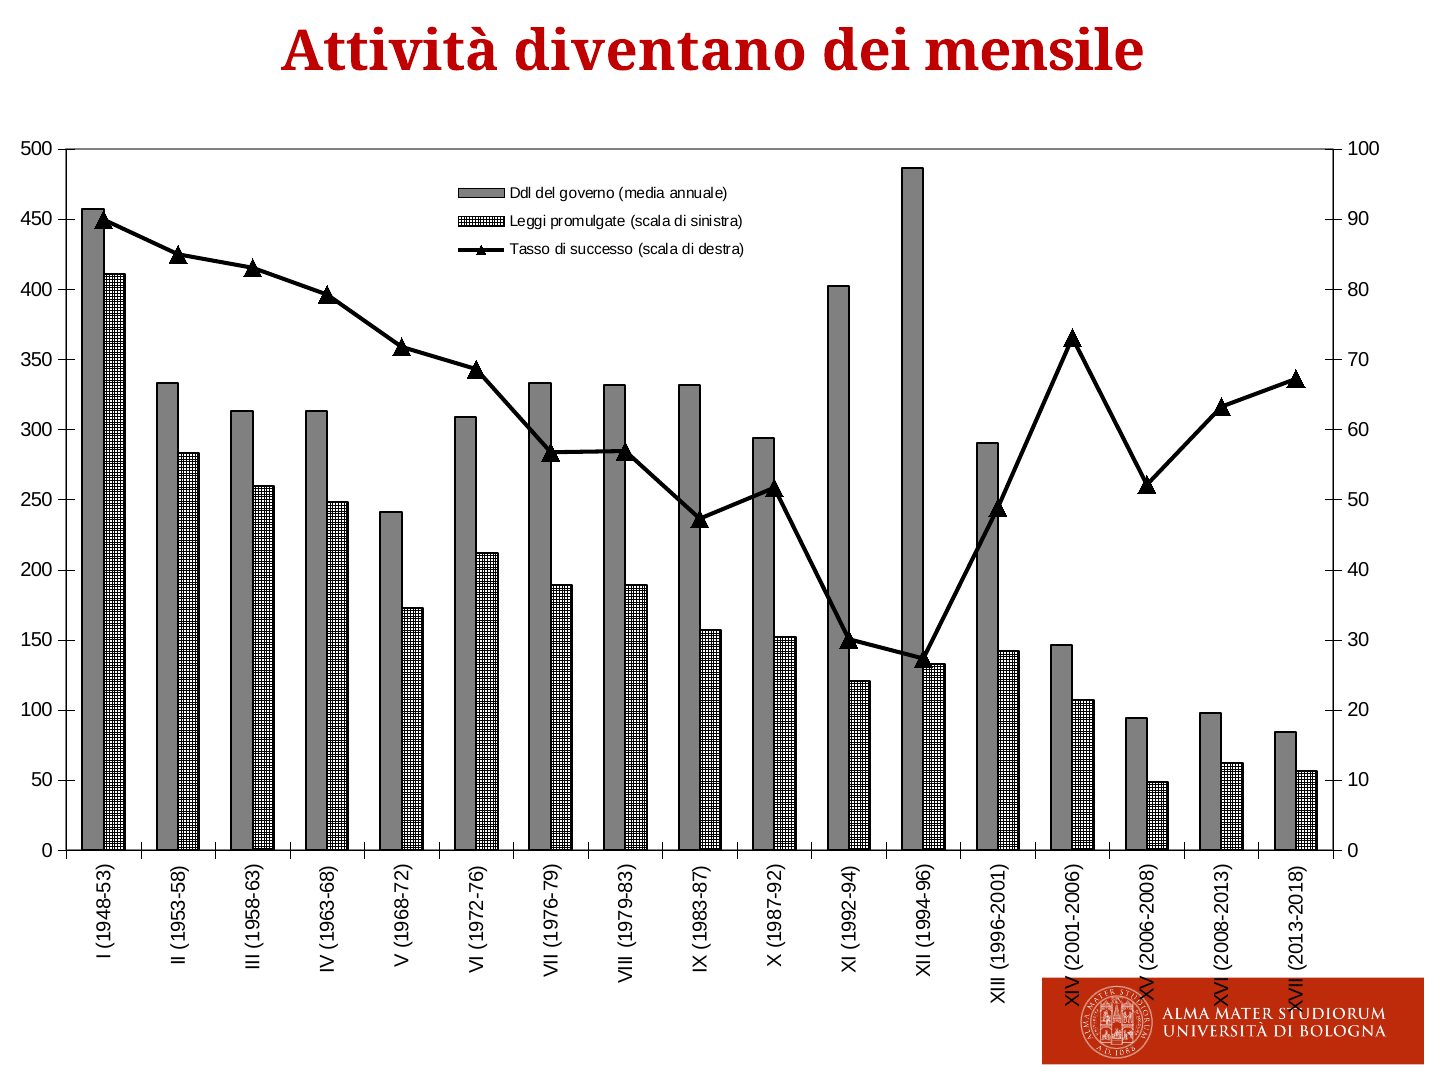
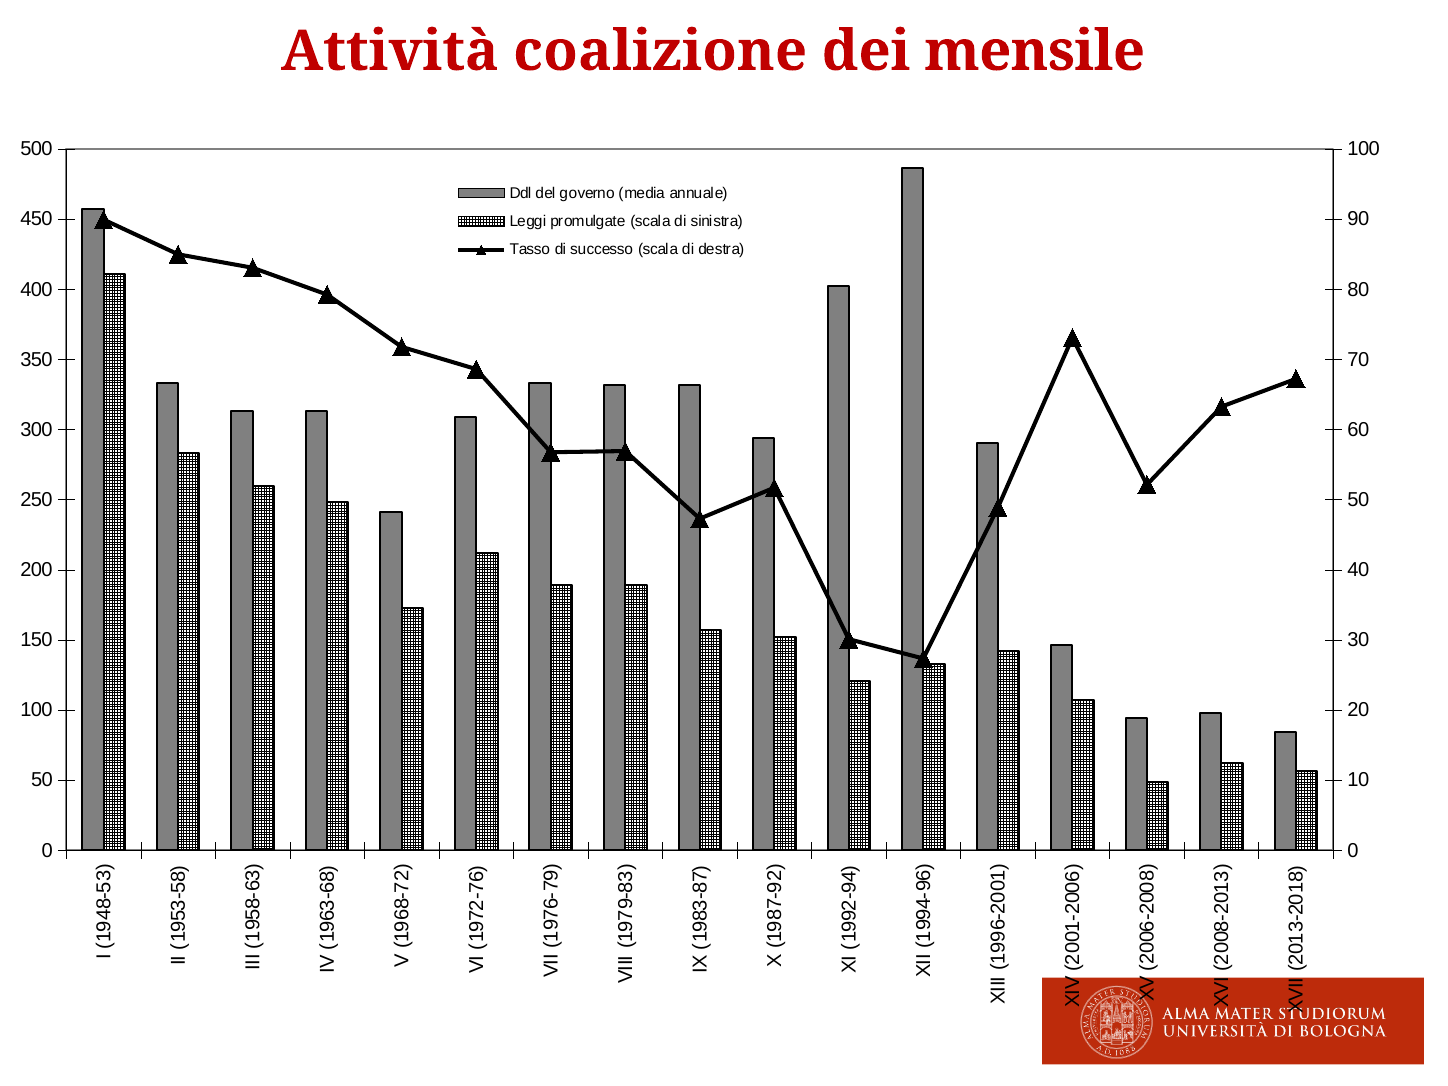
diventano: diventano -> coalizione (660, 51)
